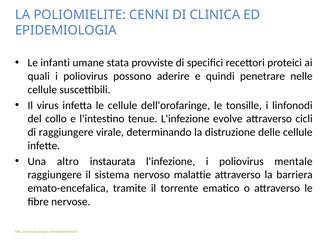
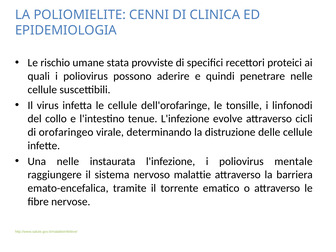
infanti: infanti -> rischio (55, 63)
di raggiungere: raggiungere -> orofaringeo (66, 132)
Una altro: altro -> nelle (68, 161)
